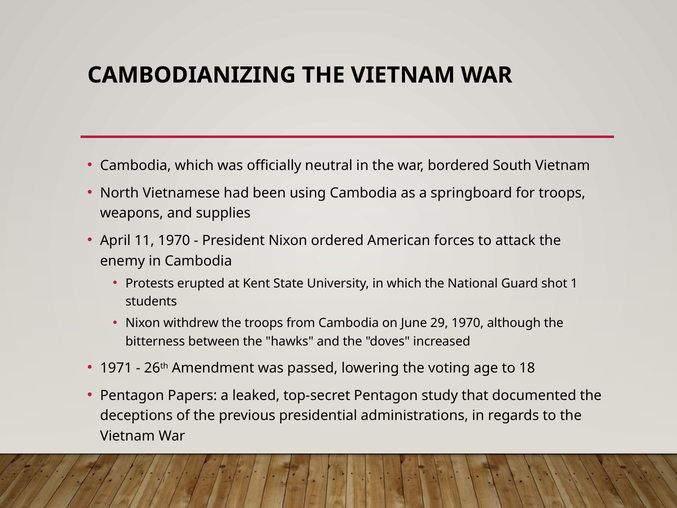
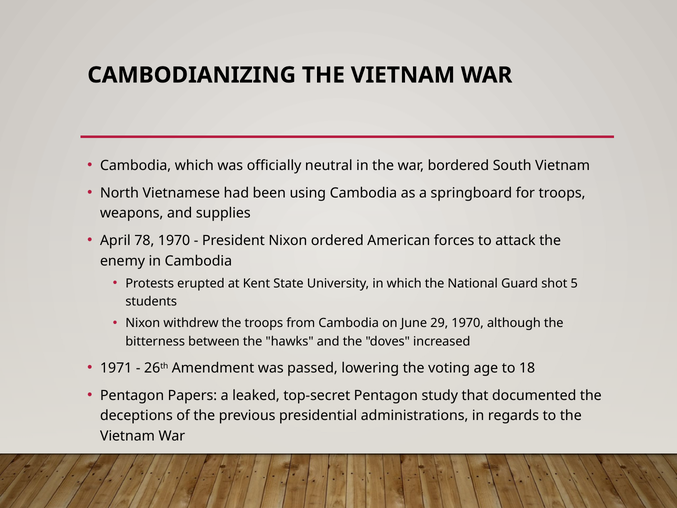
11: 11 -> 78 (144, 241)
1: 1 -> 5 (574, 283)
